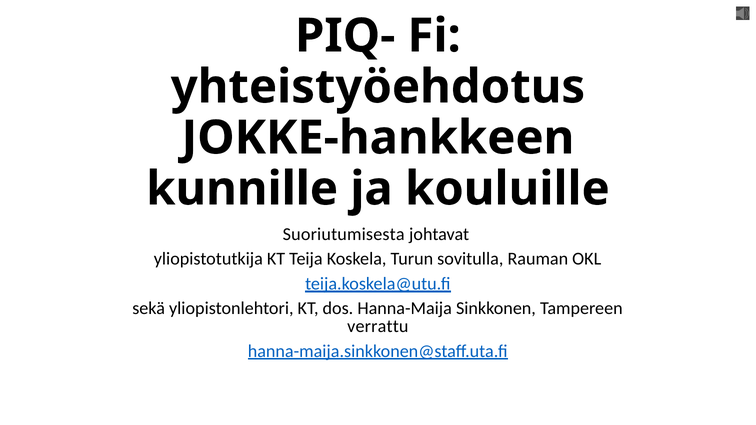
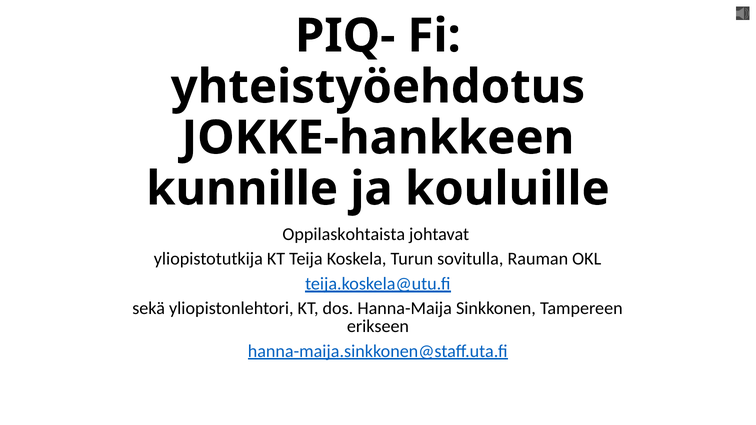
Suoriutumisesta: Suoriutumisesta -> Oppilaskohtaista (344, 234)
verrattu: verrattu -> erikseen (378, 326)
